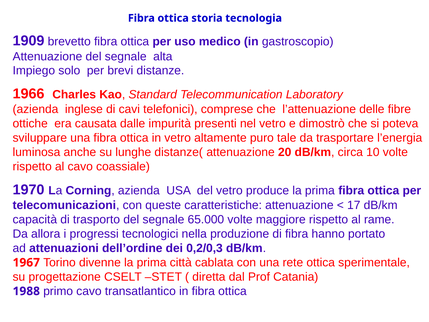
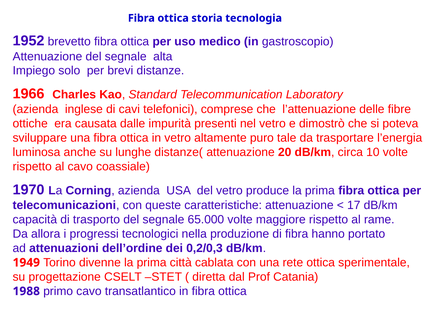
1909: 1909 -> 1952 (29, 41)
1967: 1967 -> 1949 (26, 262)
